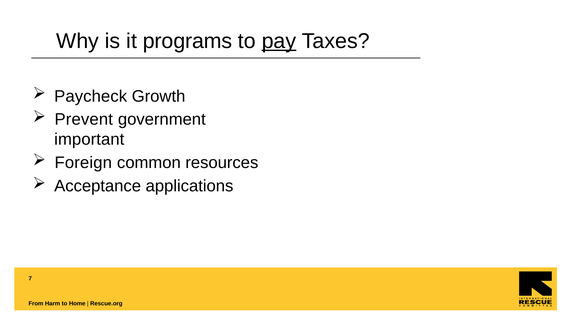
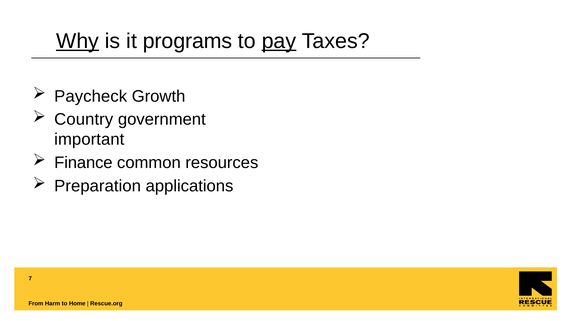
Why underline: none -> present (78, 41)
Prevent: Prevent -> Country (84, 120)
Foreign: Foreign -> Finance (83, 163)
Acceptance: Acceptance -> Preparation (98, 186)
